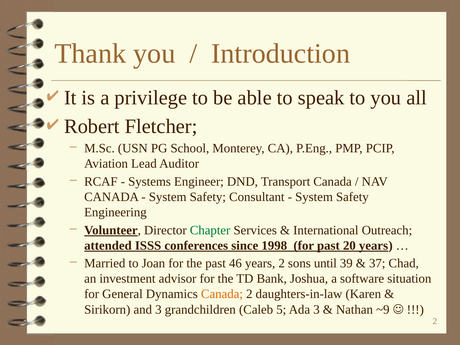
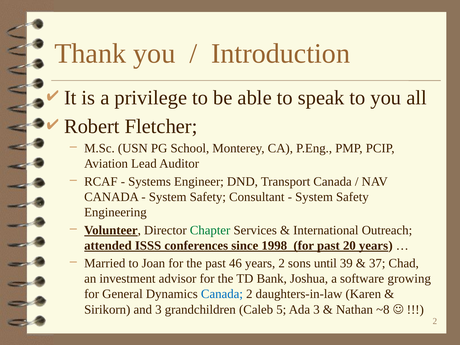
situation: situation -> growing (409, 279)
Canada colour: orange -> blue (222, 294)
~9: ~9 -> ~8 (383, 309)
